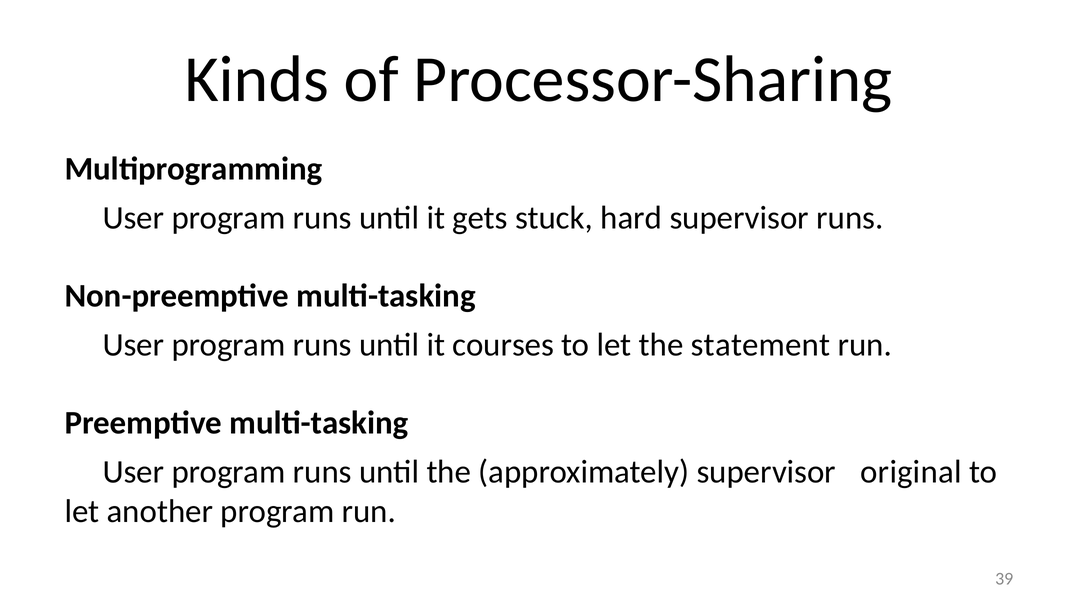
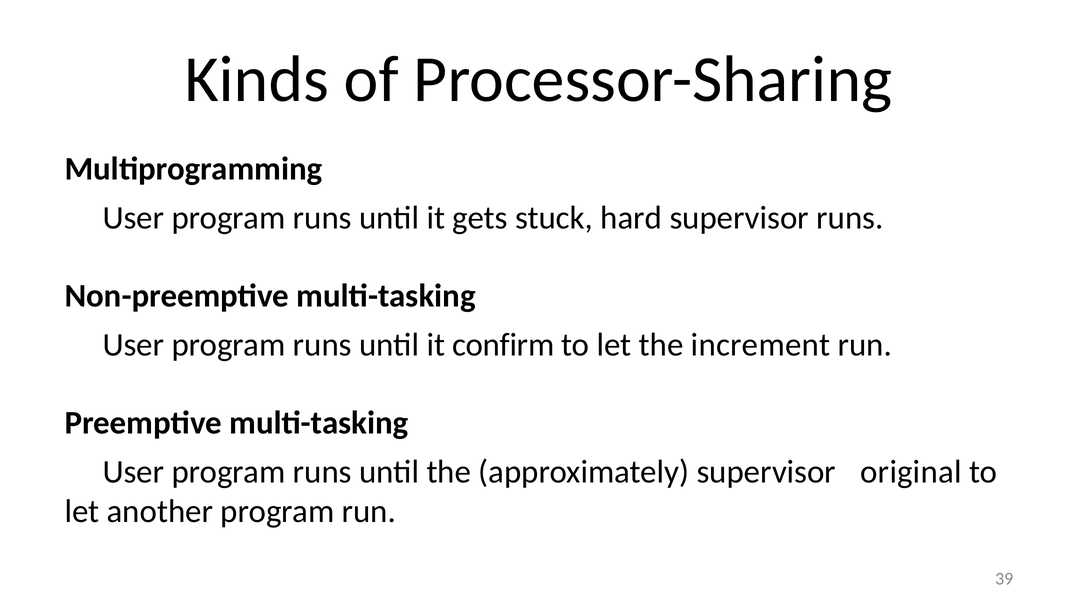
courses: courses -> confirm (503, 345)
statement: statement -> increment (761, 345)
